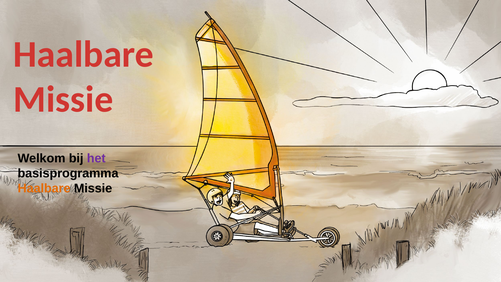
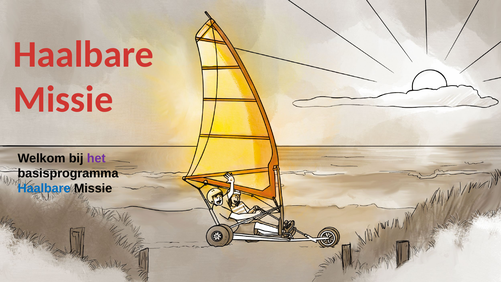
Haalbare colour: orange -> blue (44, 188)
